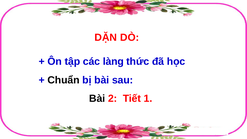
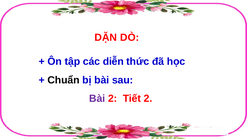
làng: làng -> diễn (113, 61)
Bài colour: black -> purple (97, 99)
Tiết 1: 1 -> 2 (148, 99)
